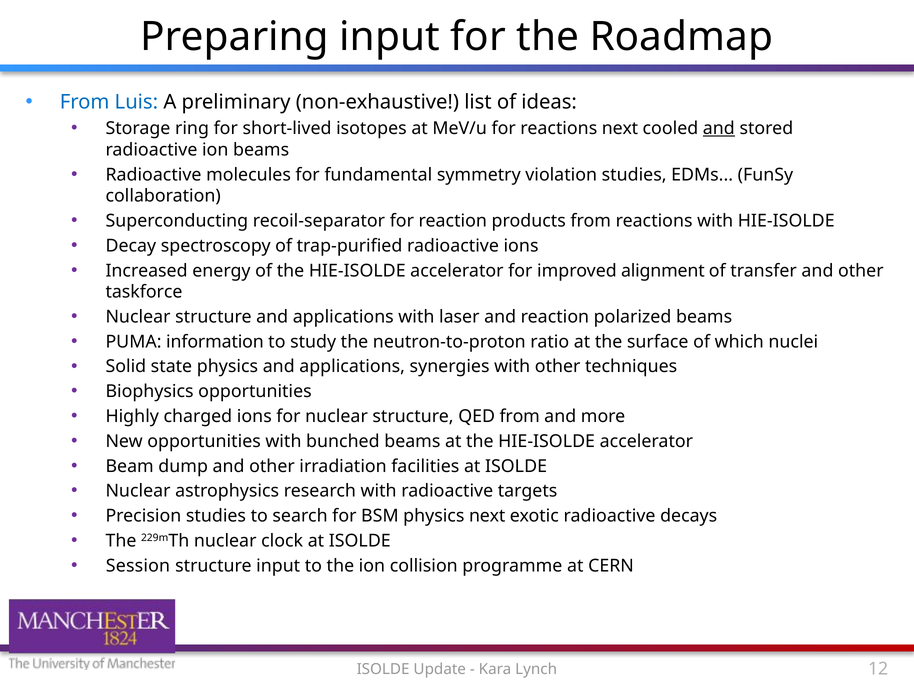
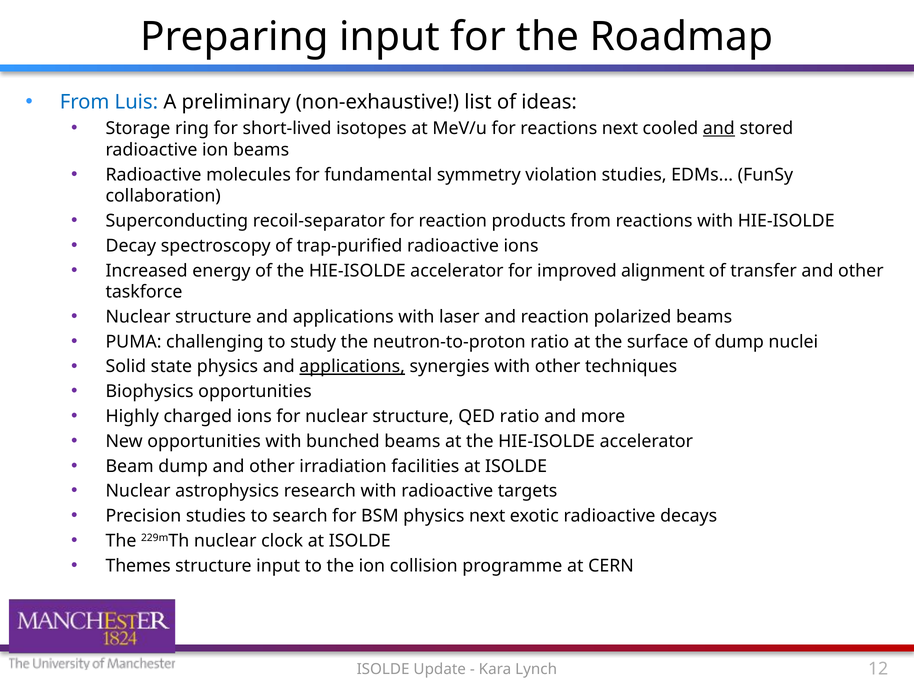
information: information -> challenging (215, 342)
of which: which -> dump (739, 342)
applications underline: none -> present (352, 367)
QED from: from -> ratio (520, 417)
Session: Session -> Themes (138, 566)
